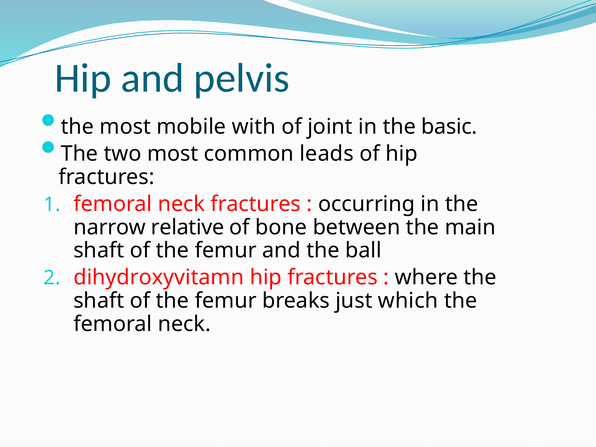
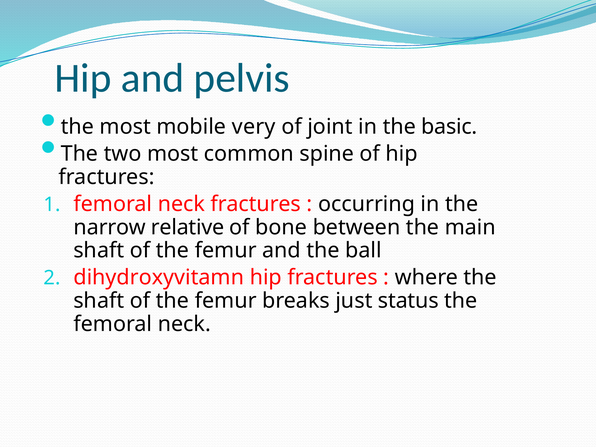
with: with -> very (254, 127)
leads: leads -> spine (327, 154)
which: which -> status (408, 301)
